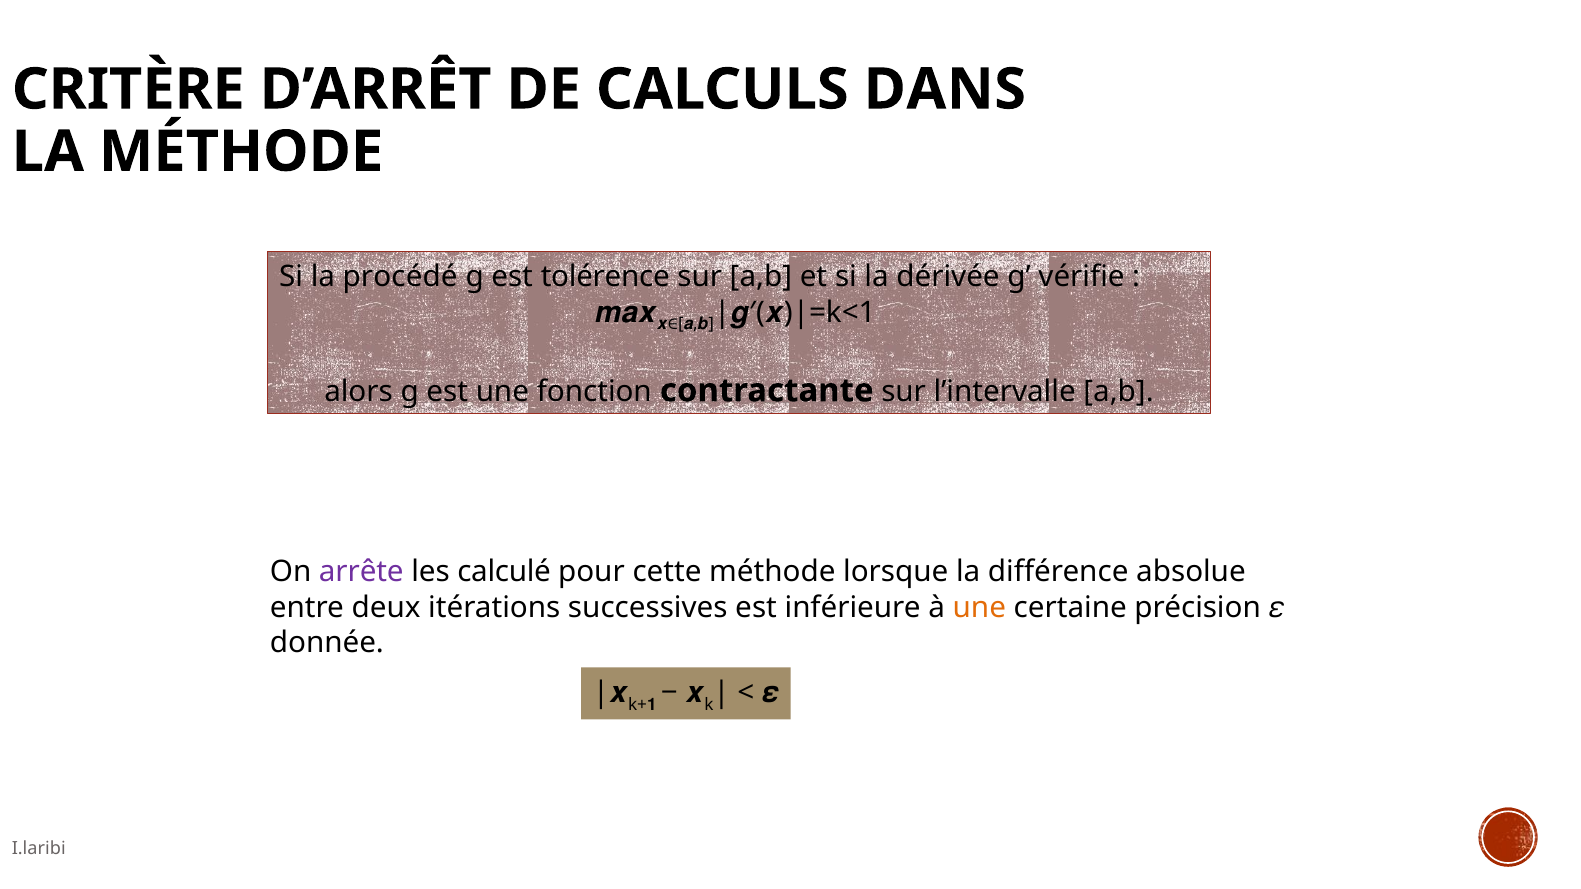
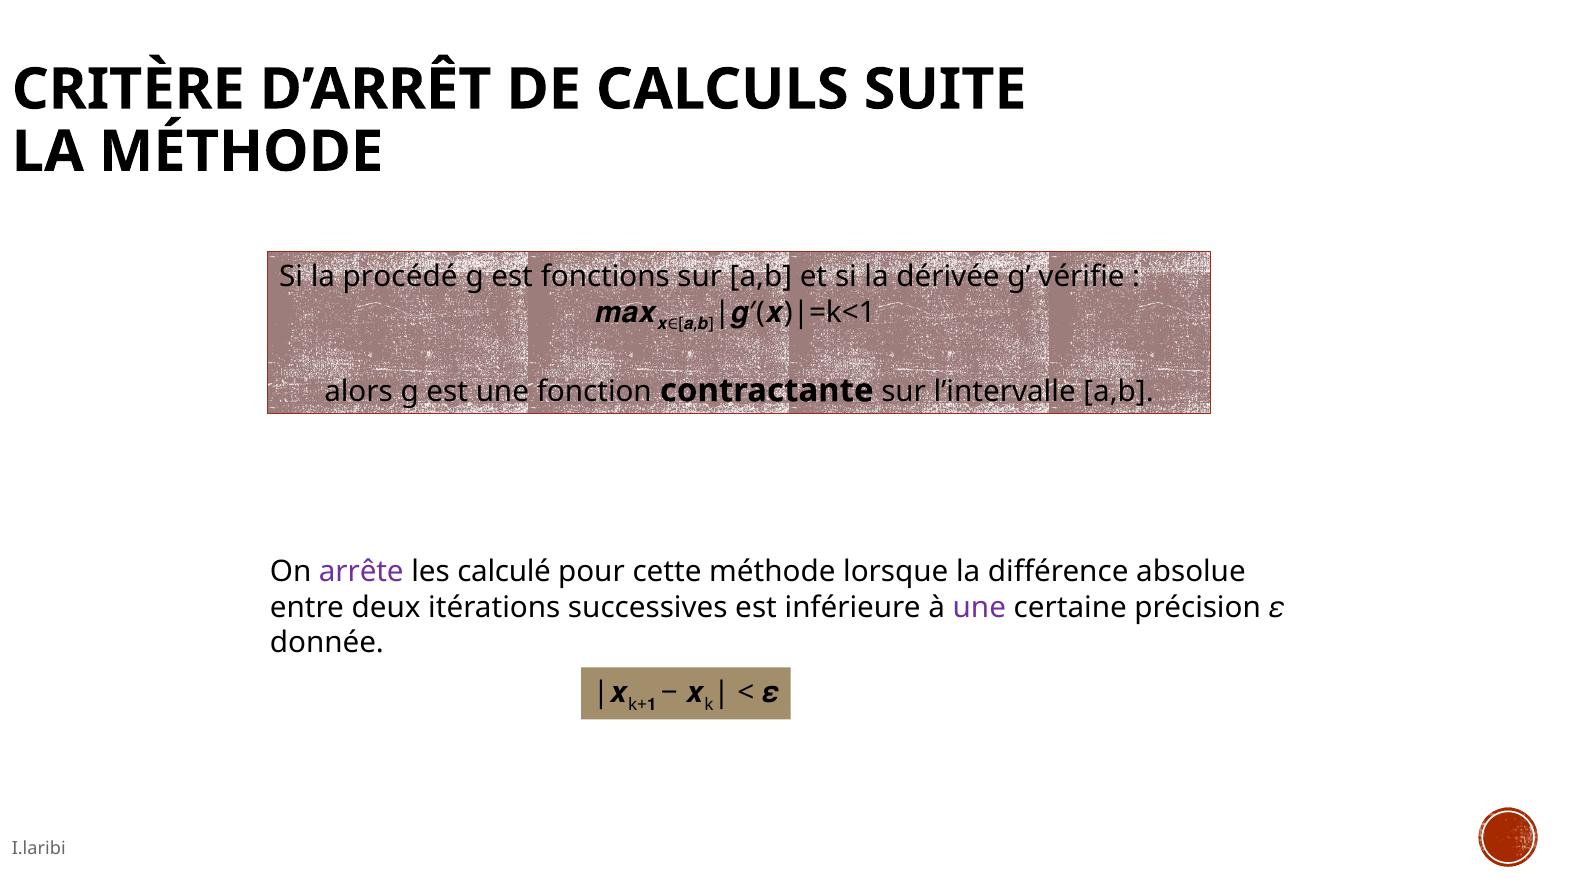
DANS: DANS -> SUITE (945, 90)
tolérence: tolérence -> fonctions (605, 277)
une colour: orange -> purple (979, 608)
